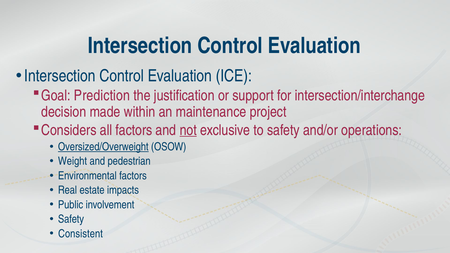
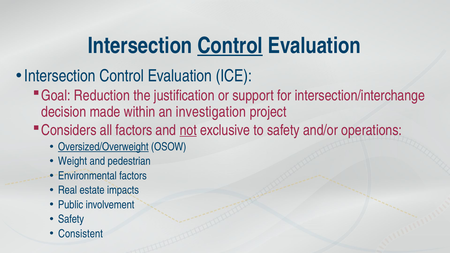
Control underline: none -> present (230, 46)
Prediction: Prediction -> Reduction (102, 96)
maintenance: maintenance -> investigation (211, 112)
